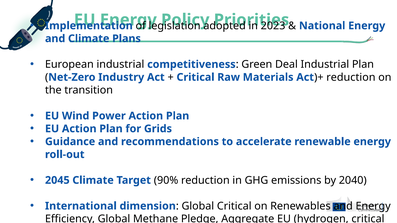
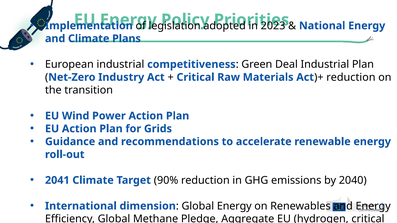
2045: 2045 -> 2041 (57, 180)
Global Critical: Critical -> Energy (234, 206)
